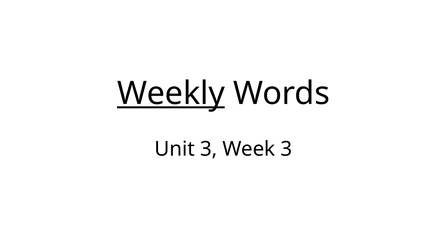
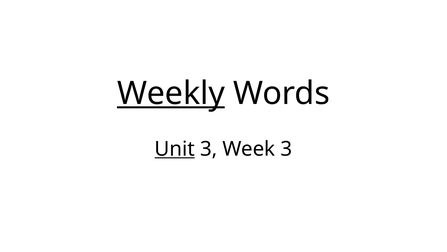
Unit underline: none -> present (175, 149)
